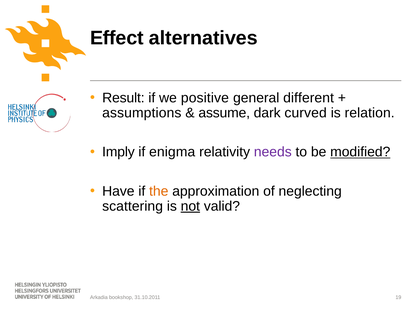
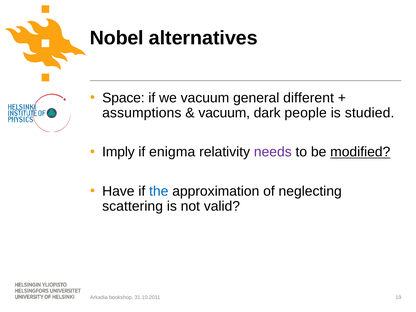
Effect: Effect -> Nobel (117, 38)
Result: Result -> Space (123, 98)
we positive: positive -> vacuum (205, 98)
assume: assume -> vacuum (224, 113)
curved: curved -> people (306, 113)
relation: relation -> studied (370, 113)
the colour: orange -> blue (159, 191)
not underline: present -> none (190, 206)
